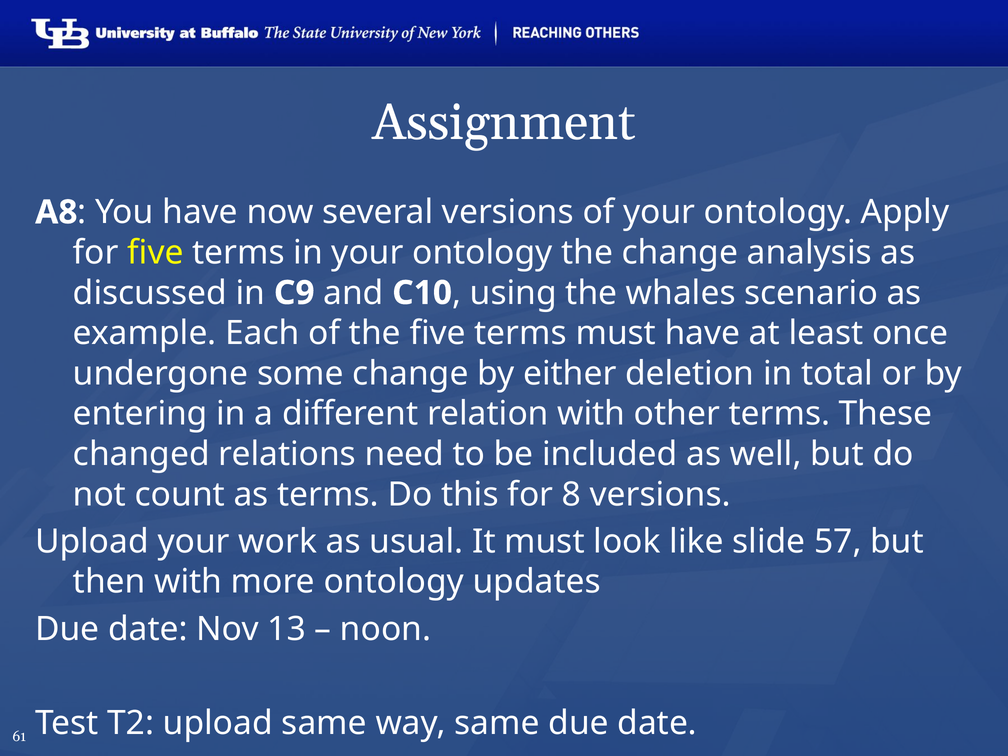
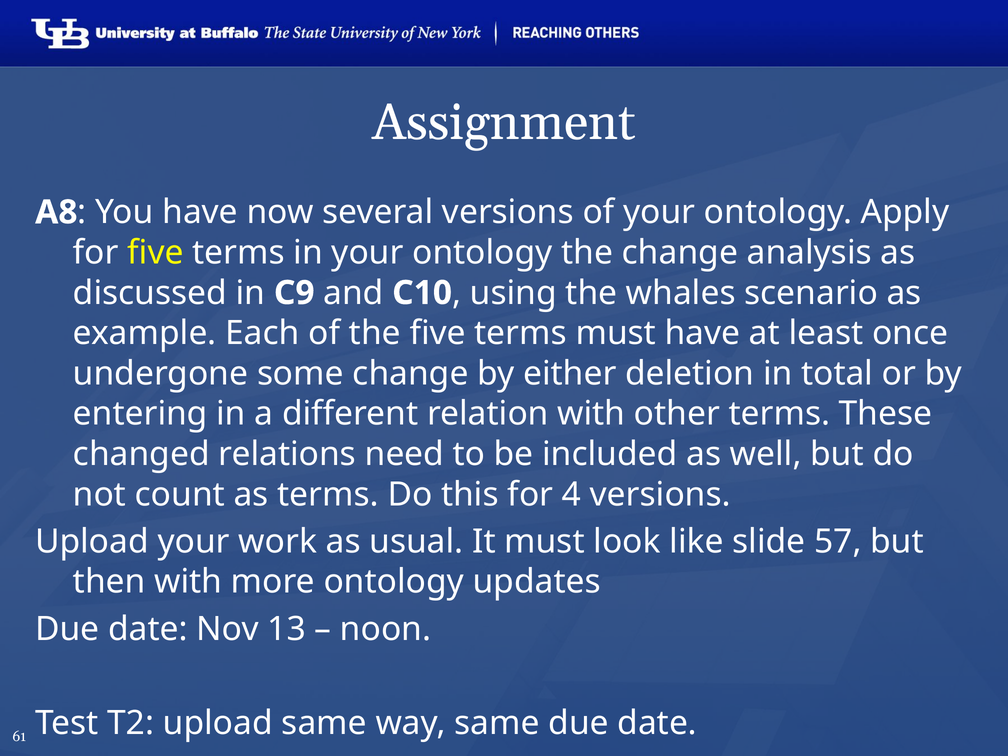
8: 8 -> 4 (572, 495)
